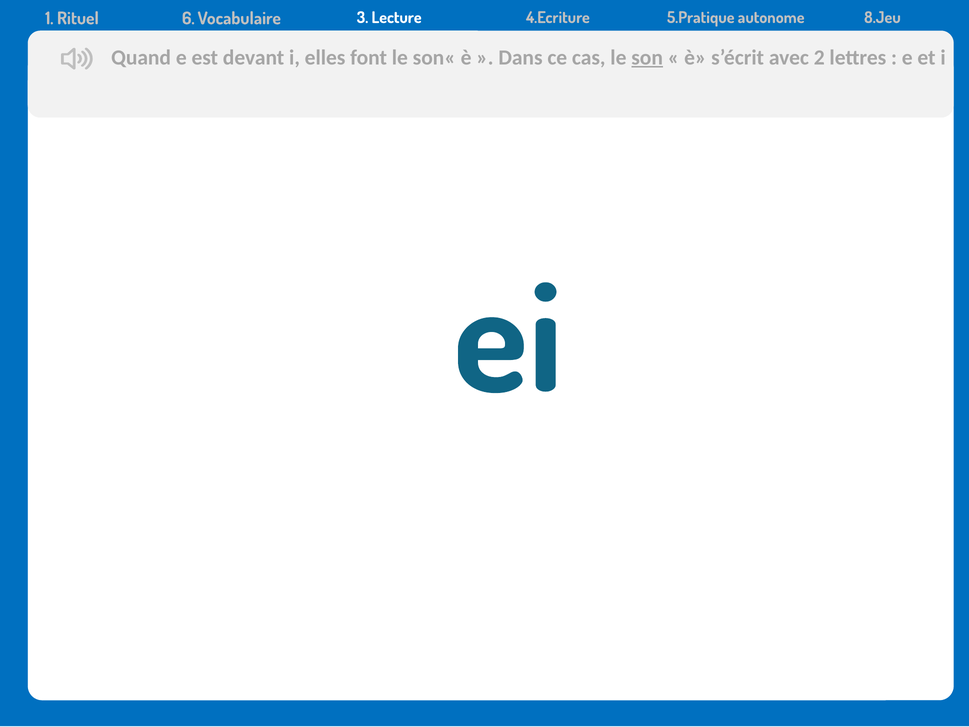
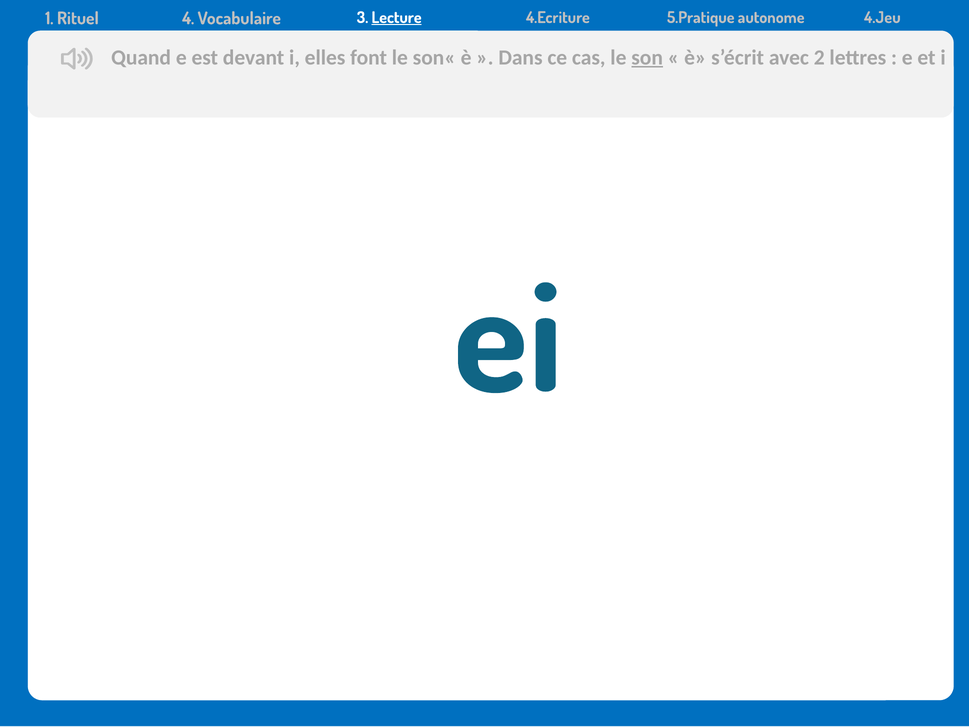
6: 6 -> 4 (188, 19)
Lecture underline: none -> present (397, 18)
8.Jeu: 8.Jeu -> 4.Jeu (882, 18)
